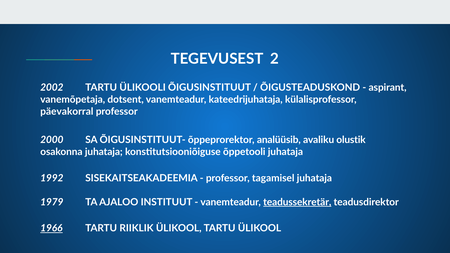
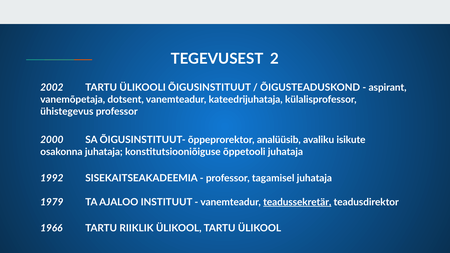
päevakorral: päevakorral -> ühistegevus (67, 111)
olustik: olustik -> isikute (351, 140)
1966 underline: present -> none (51, 228)
